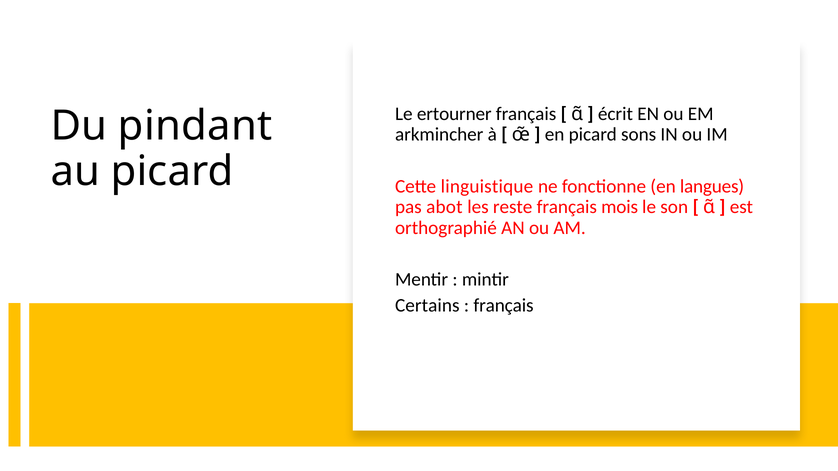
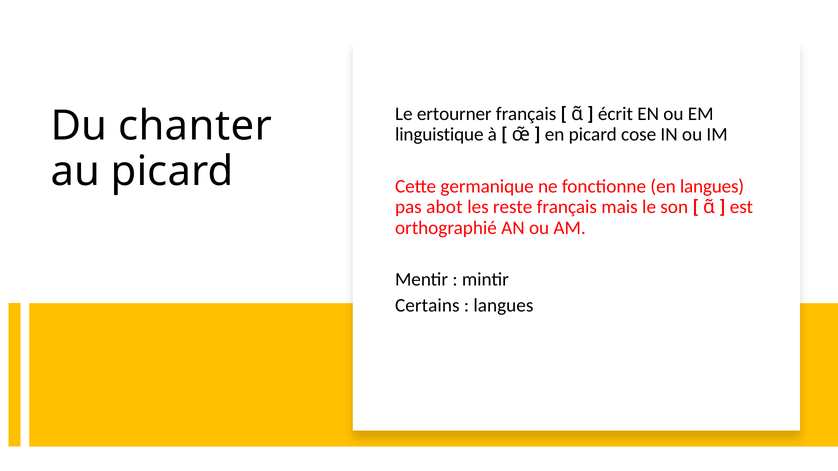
pindant: pindant -> chanter (195, 126)
arkmincher: arkmincher -> linguistique (439, 135)
sons: sons -> cose (639, 135)
linguistique: linguistique -> germanique (487, 187)
mois: mois -> mais (620, 207)
français: français -> langues (503, 306)
